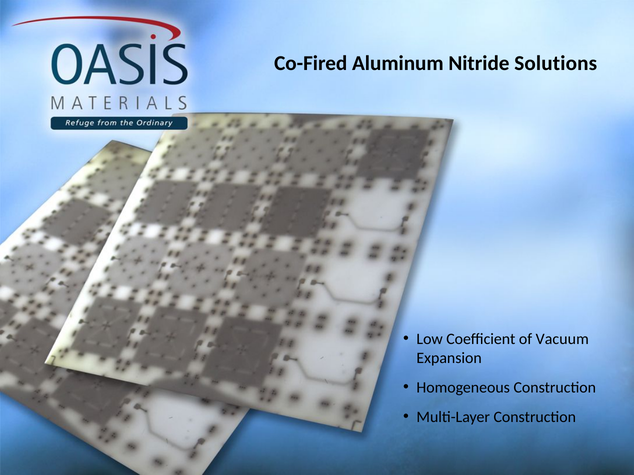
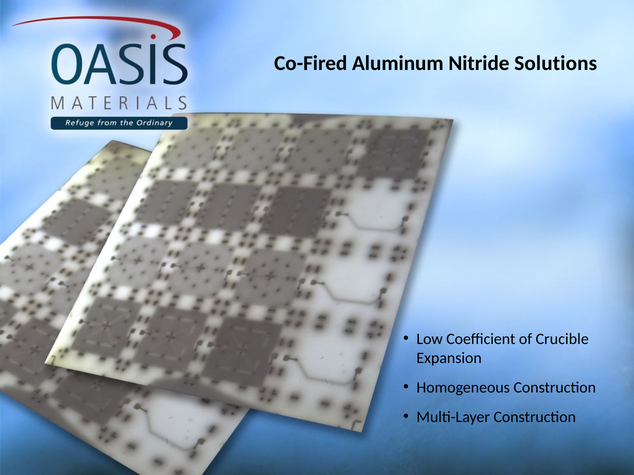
Vacuum: Vacuum -> Crucible (562, 339)
